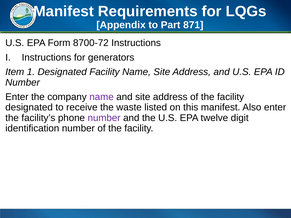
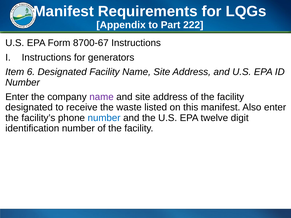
871: 871 -> 222 (193, 25)
8700-72: 8700-72 -> 8700-67 (91, 43)
1: 1 -> 6 (31, 72)
number colour: purple -> blue (104, 118)
